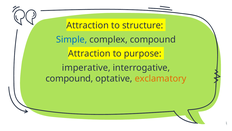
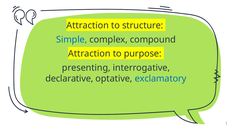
imperative: imperative -> presenting (86, 67)
compound: compound -> declarative (69, 78)
exclamatory colour: orange -> blue (161, 78)
